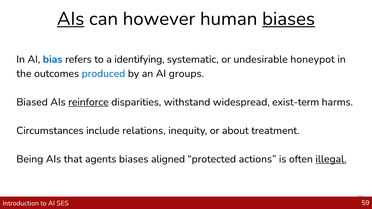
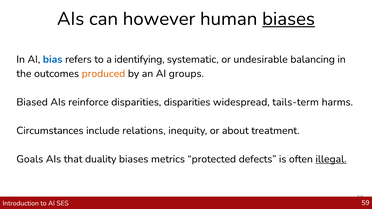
AIs underline: present -> none (71, 19)
honeypot: honeypot -> balancing (313, 59)
produced colour: blue -> orange (103, 74)
reinforce underline: present -> none (88, 102)
disparities withstand: withstand -> disparities (187, 102)
exist-term: exist-term -> tails-term (296, 102)
Being: Being -> Goals (30, 159)
agents: agents -> duality (101, 159)
aligned: aligned -> metrics (168, 159)
actions: actions -> defects (258, 159)
